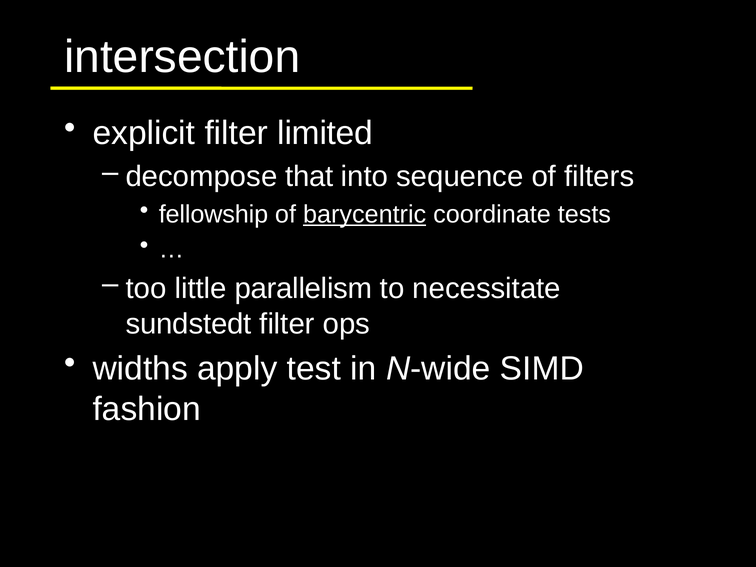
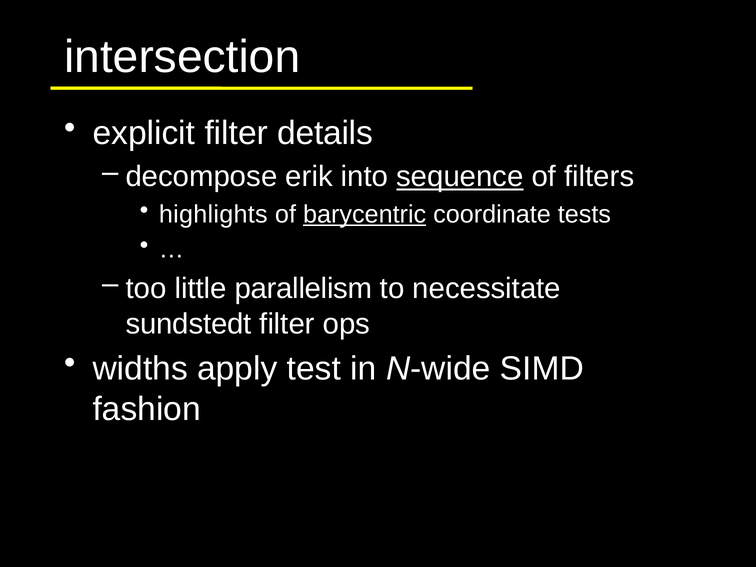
limited: limited -> details (325, 133)
that: that -> erik (309, 177)
sequence underline: none -> present (460, 177)
fellowship: fellowship -> highlights (213, 214)
